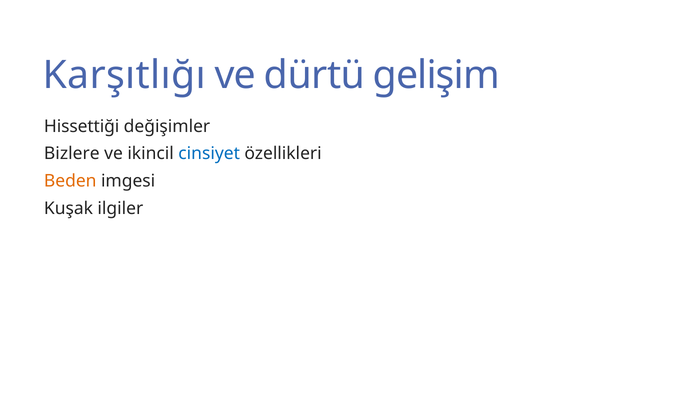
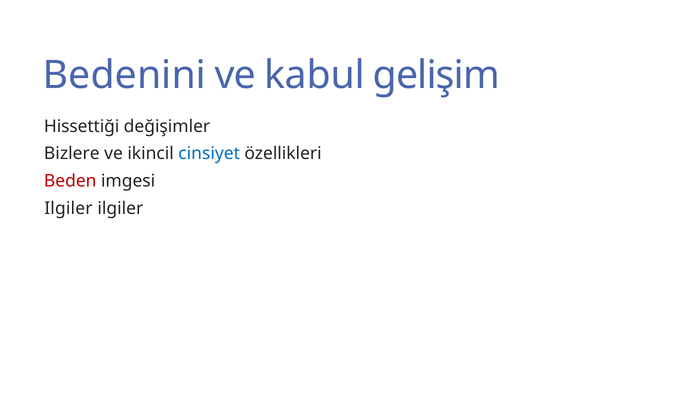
Karşıtlığı: Karşıtlığı -> Bedenini (124, 75)
dürtü: dürtü -> kabul (314, 75)
Beden colour: orange -> red (70, 181)
Kuşak: Kuşak -> Ilgiler (68, 208)
